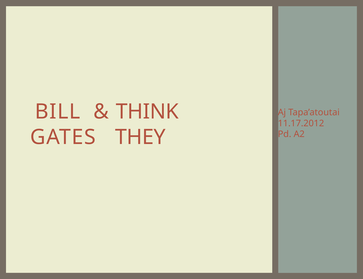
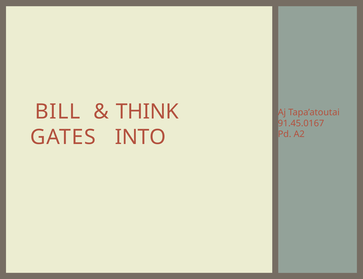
11.17.2012: 11.17.2012 -> 91.45.0167 (301, 124)
THEY: THEY -> INTO (140, 137)
